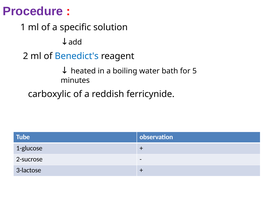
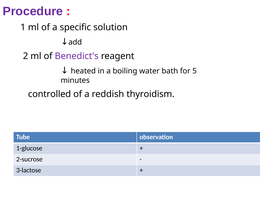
Benedict's colour: blue -> purple (77, 56)
carboxylic: carboxylic -> controlled (49, 94)
ferricynide: ferricynide -> thyroidism (151, 94)
